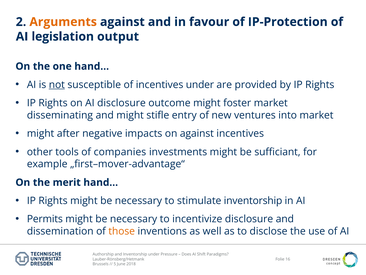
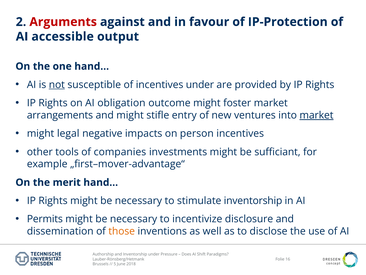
Arguments colour: orange -> red (63, 22)
legislation: legislation -> accessible (63, 37)
AI disclosure: disclosure -> obligation (121, 103)
disseminating: disseminating -> arrangements (60, 115)
market underline: none -> present (316, 115)
after: after -> legal (68, 133)
on against: against -> person (197, 133)
